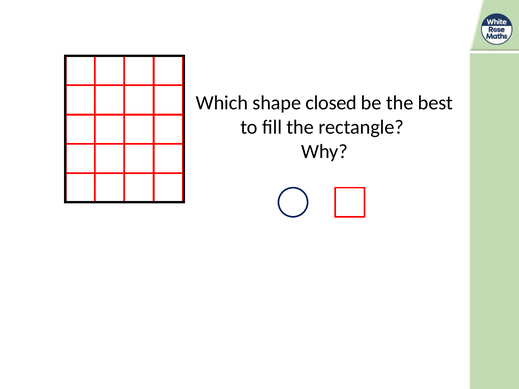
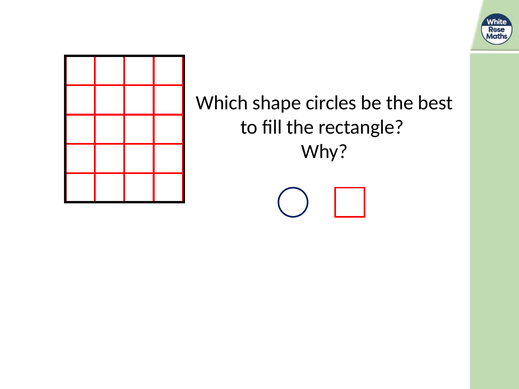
closed: closed -> circles (331, 103)
